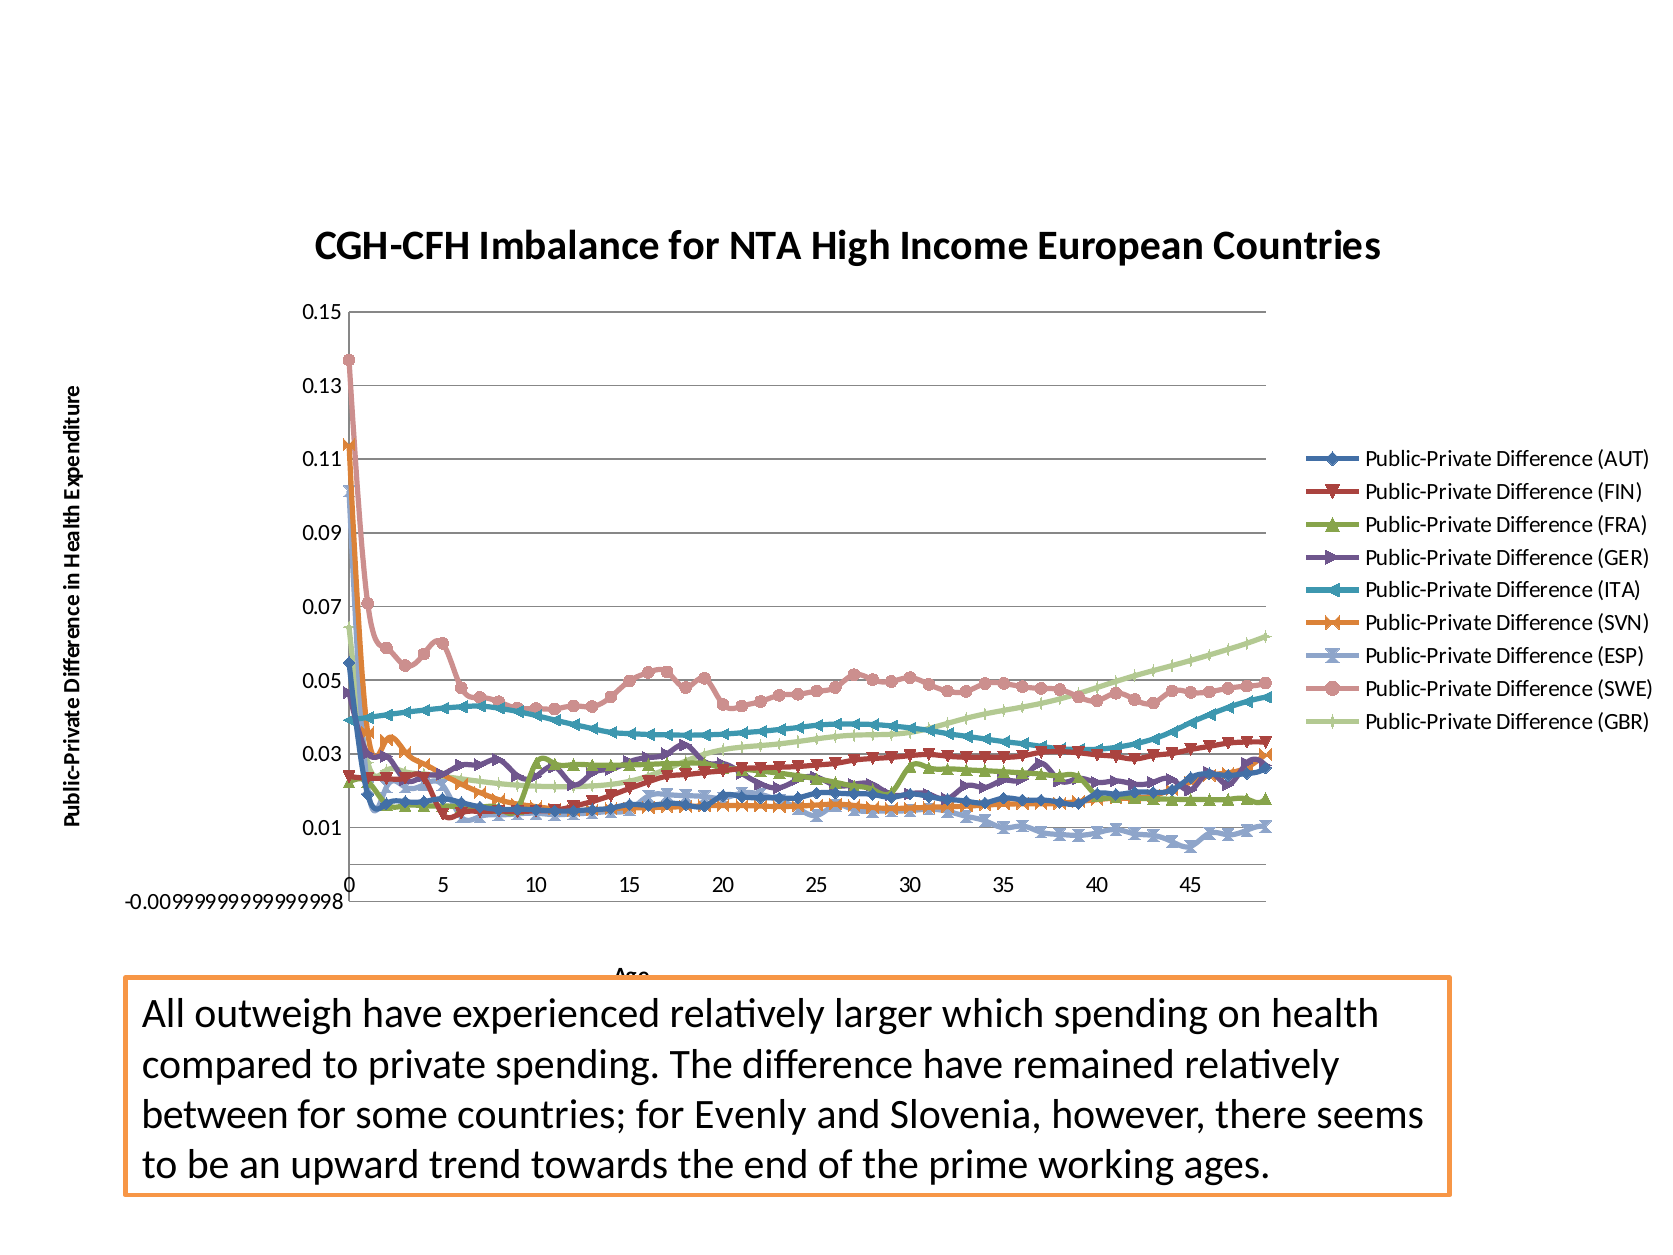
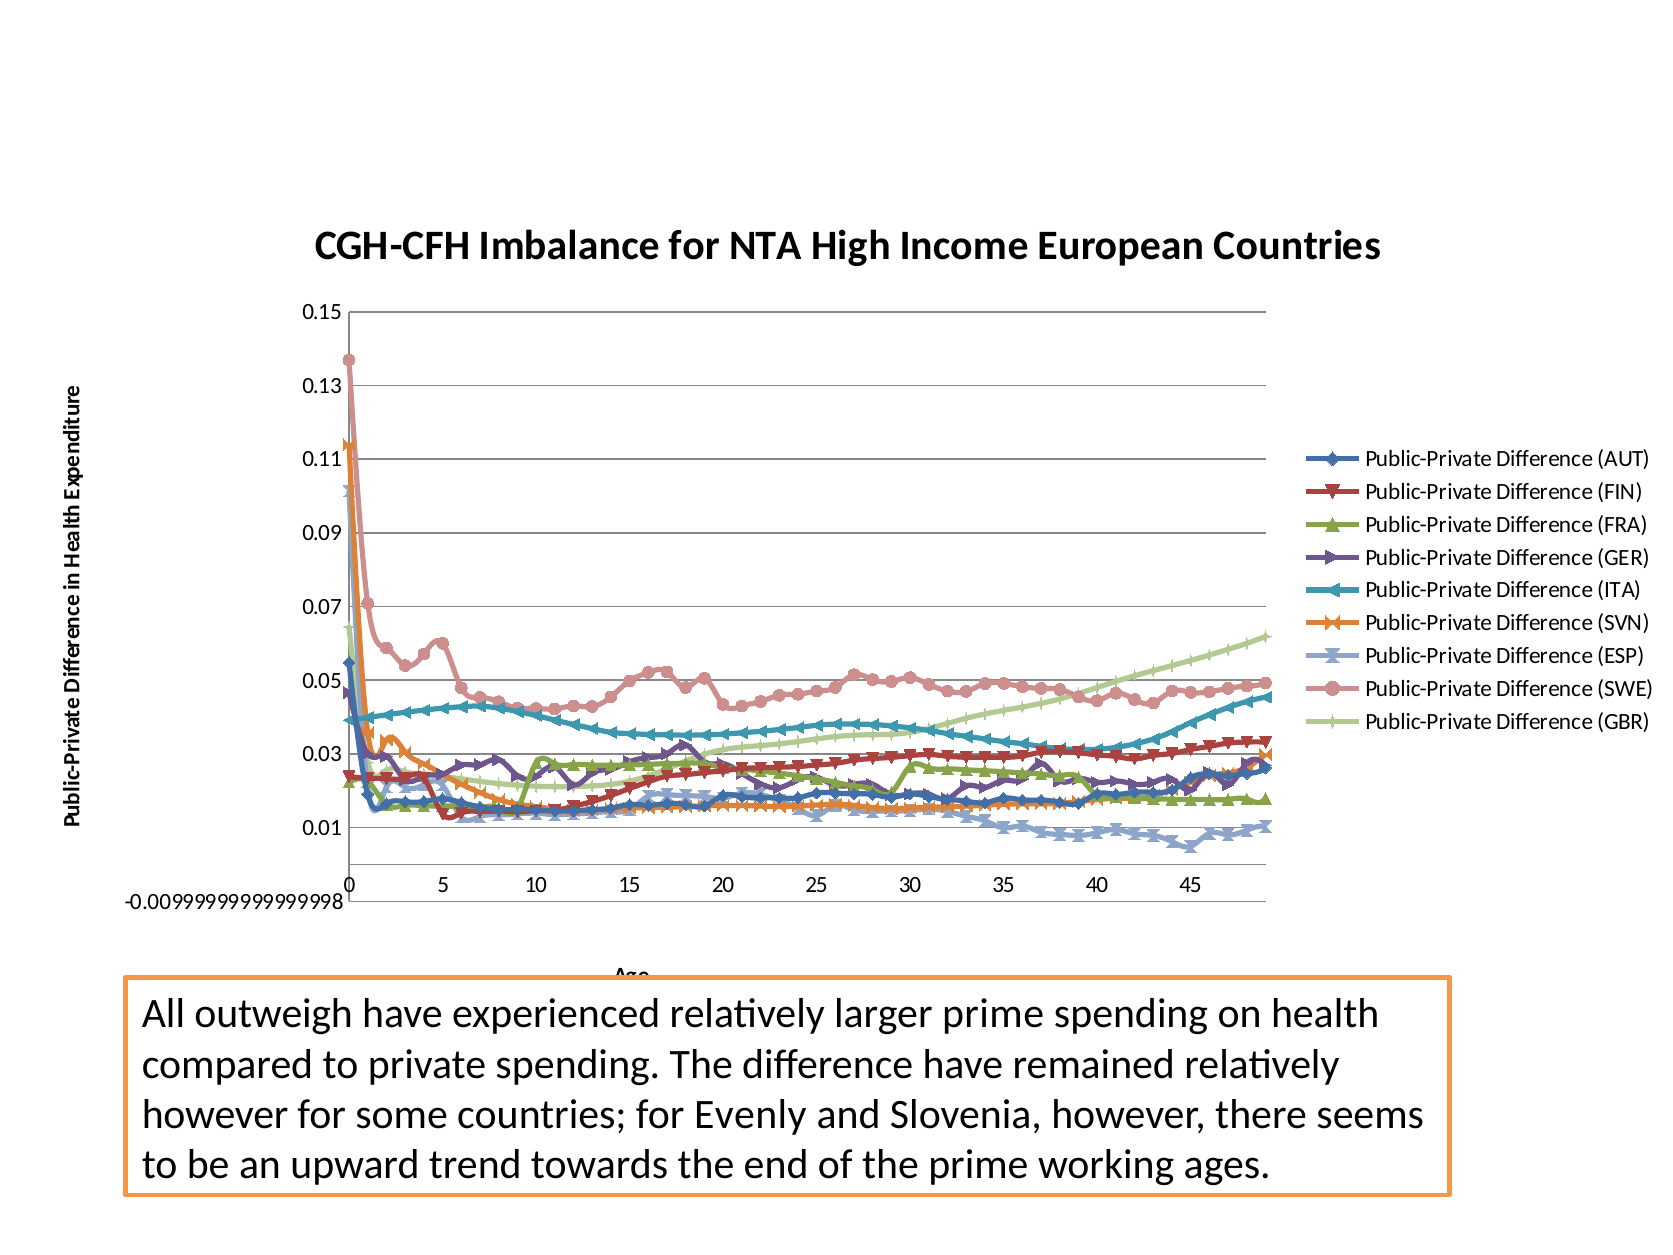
larger which: which -> prime (993, 1014)
between: between -> however (215, 1114)
